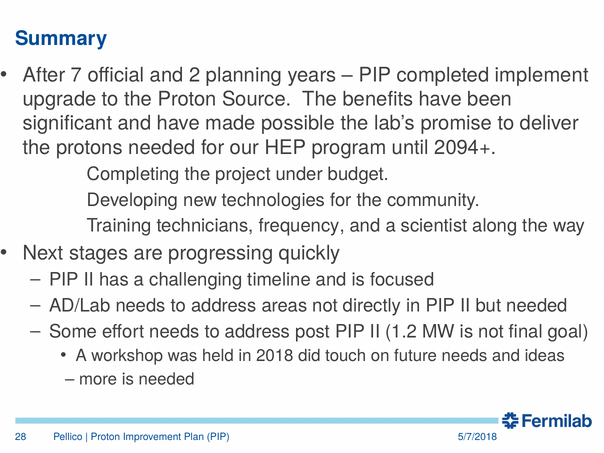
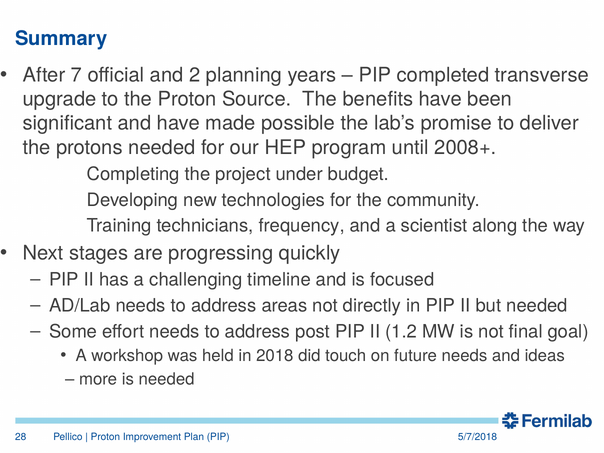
implement: implement -> transverse (542, 75)
2094+: 2094+ -> 2008+ (465, 147)
